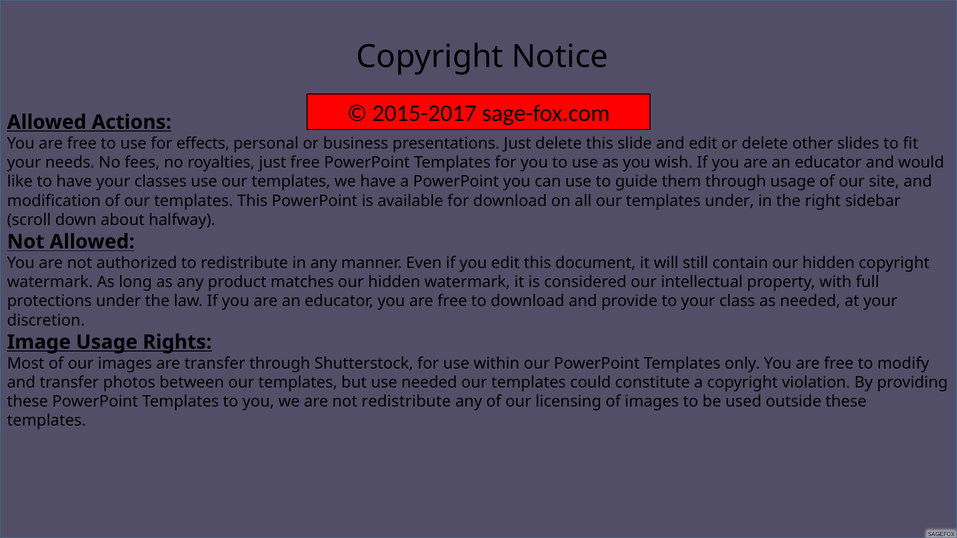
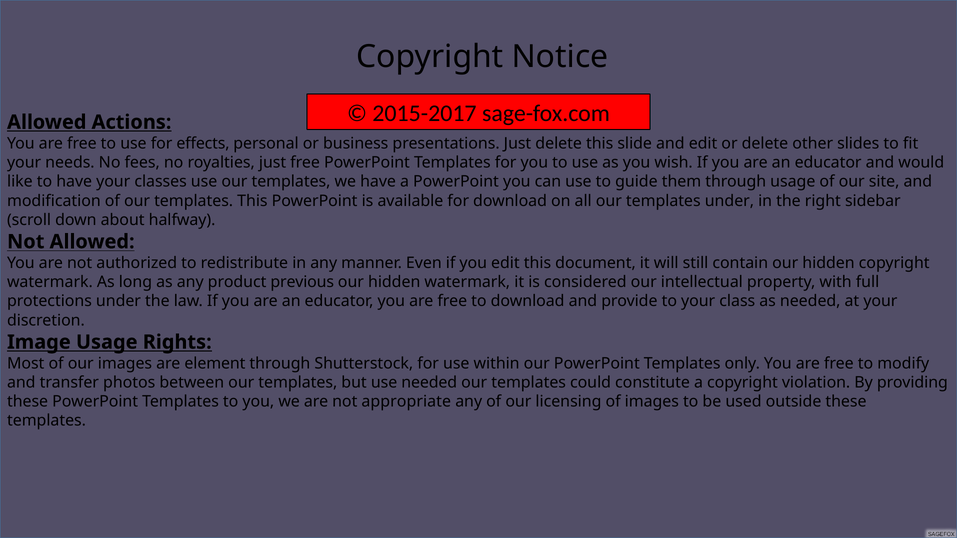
matches: matches -> previous (302, 282)
are transfer: transfer -> element (215, 364)
not redistribute: redistribute -> appropriate (406, 402)
